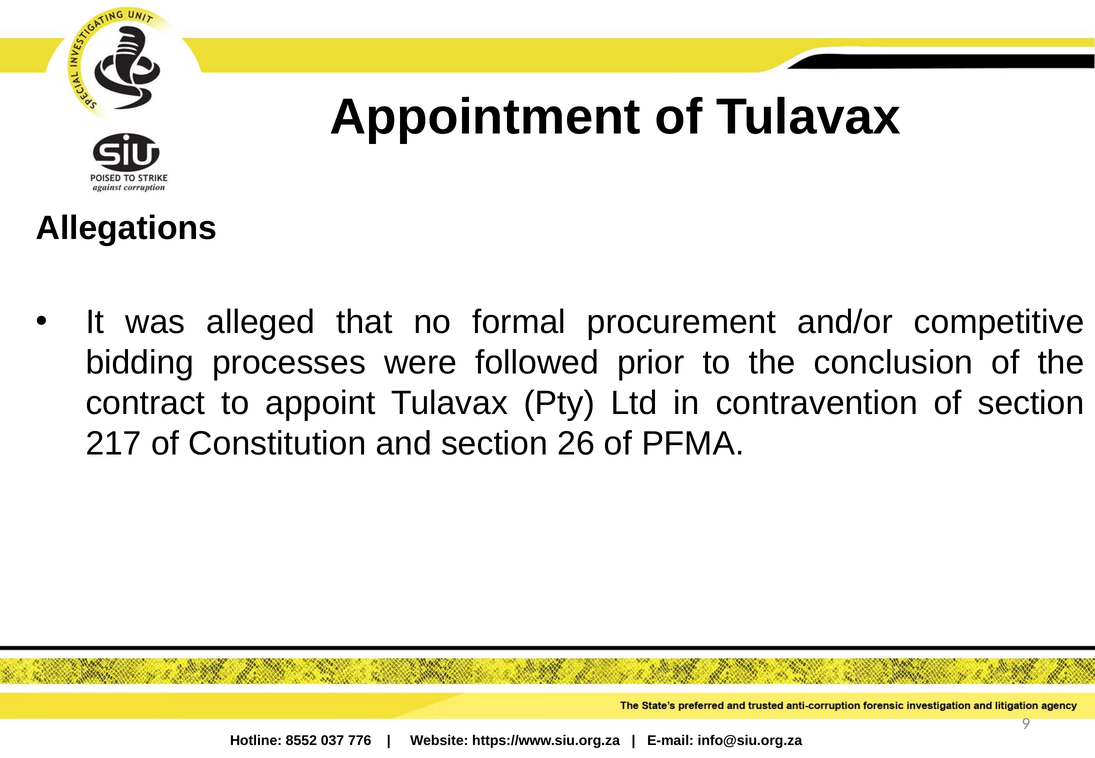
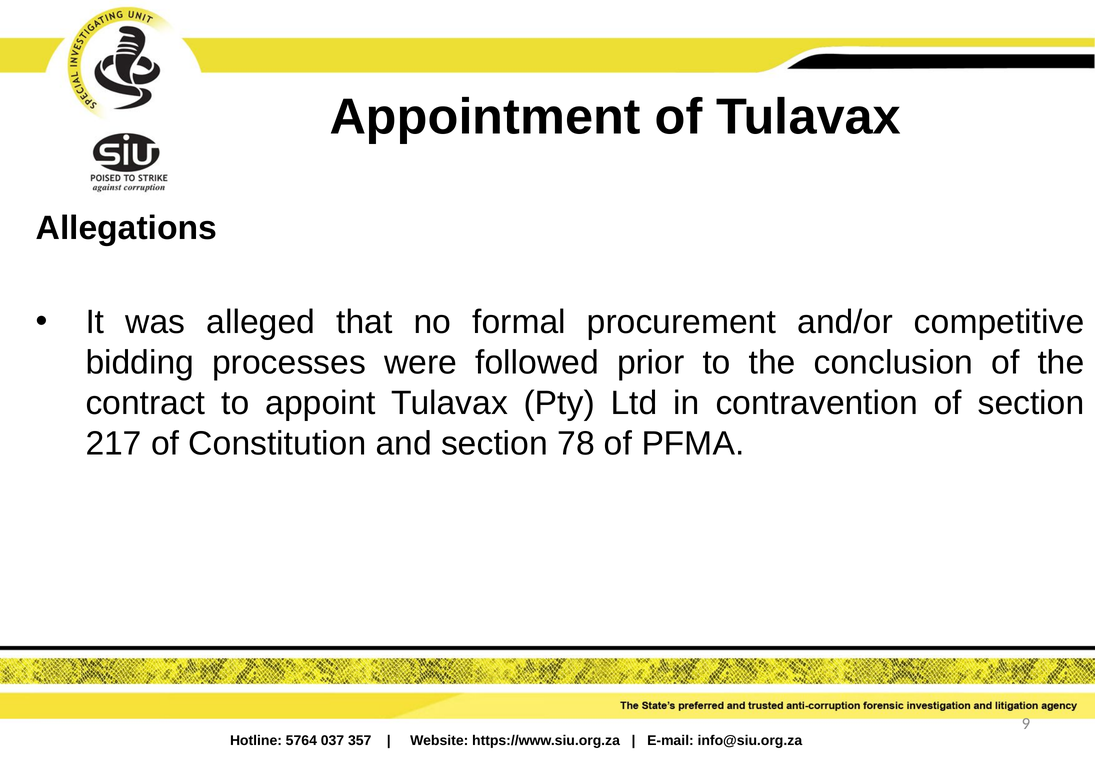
26: 26 -> 78 (576, 444)
8552: 8552 -> 5764 (301, 741)
776: 776 -> 357 (360, 741)
